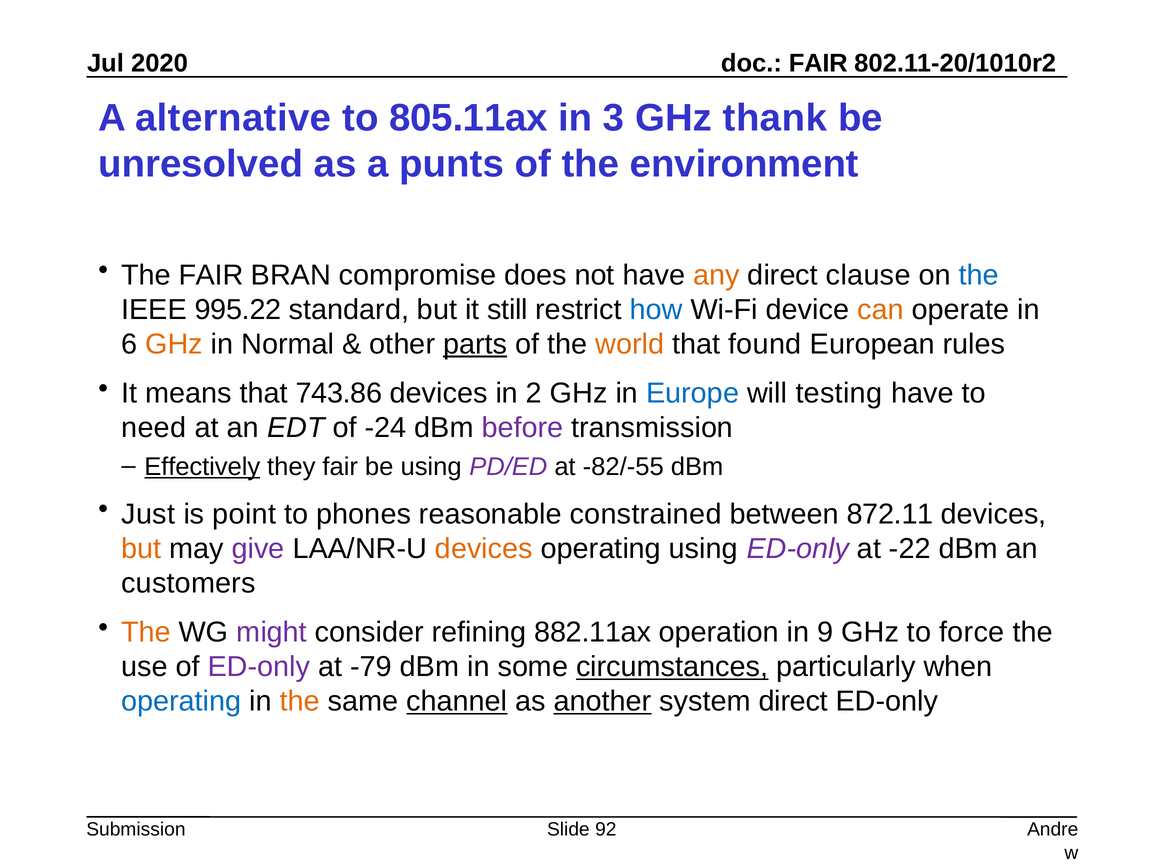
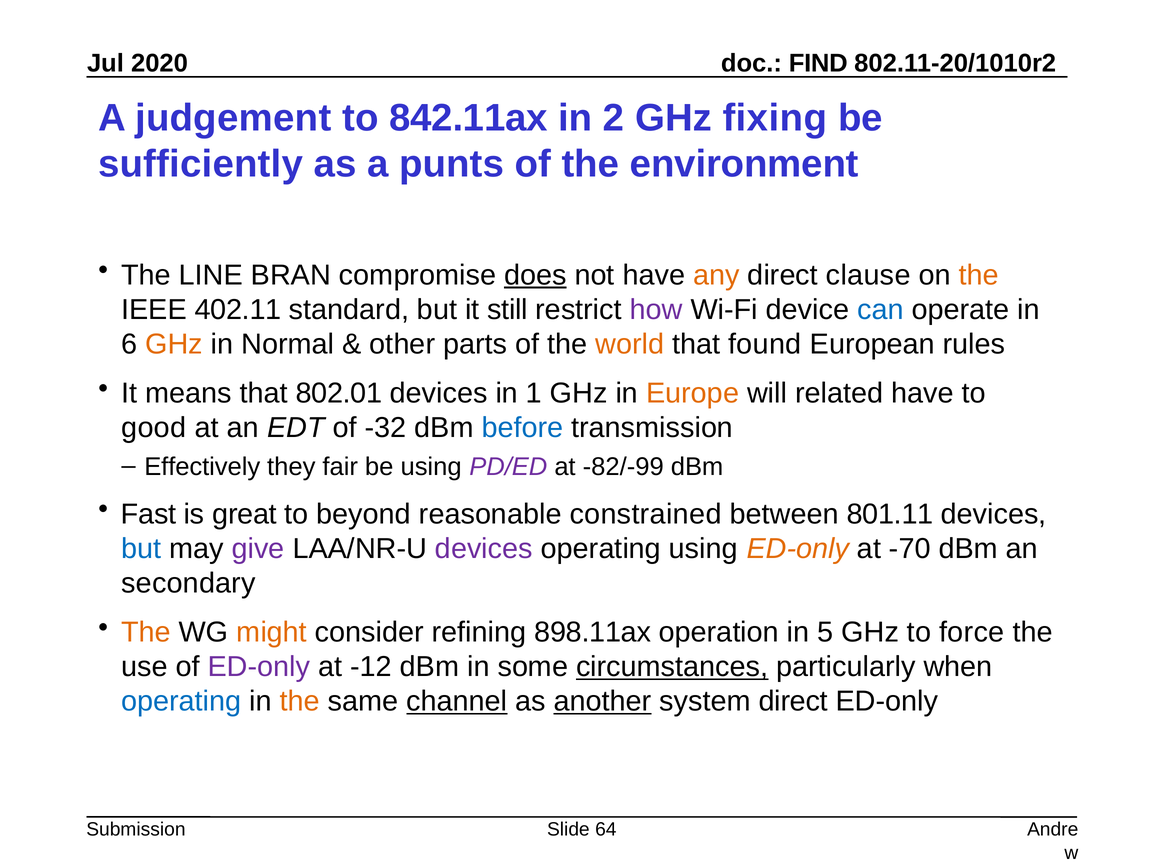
FAIR: FAIR -> FIND (818, 63)
alternative: alternative -> judgement (233, 118)
805.11ax: 805.11ax -> 842.11ax (468, 118)
3: 3 -> 2 (614, 118)
thank: thank -> fixing (775, 118)
unresolved: unresolved -> sufficiently (201, 164)
The FAIR: FAIR -> LINE (211, 275)
does underline: none -> present (535, 275)
the colour: blue -> orange (979, 275)
995.22: 995.22 -> 402.11 (238, 310)
how colour: blue -> purple (656, 310)
can colour: orange -> blue (880, 310)
parts underline: present -> none (475, 344)
743.86: 743.86 -> 802.01 (339, 393)
2: 2 -> 1 (534, 393)
Europe colour: blue -> orange (693, 393)
testing: testing -> related (839, 393)
need: need -> good (154, 428)
-24: -24 -> -32 (385, 428)
before colour: purple -> blue (522, 428)
Effectively underline: present -> none (202, 467)
-82/-55: -82/-55 -> -82/-99 (623, 467)
Just: Just -> Fast (149, 514)
point: point -> great (245, 514)
phones: phones -> beyond (364, 514)
872.11: 872.11 -> 801.11 (890, 514)
but colour: orange -> blue (141, 549)
devices colour: orange -> purple (484, 549)
ED-only colour: purple -> orange (798, 549)
-22: -22 -> -70 (910, 549)
customers: customers -> secondary (188, 584)
might colour: purple -> orange (272, 633)
882.11ax: 882.11ax -> 898.11ax (593, 633)
9: 9 -> 5 (826, 633)
-79: -79 -> -12 (371, 667)
92: 92 -> 64 (606, 830)
